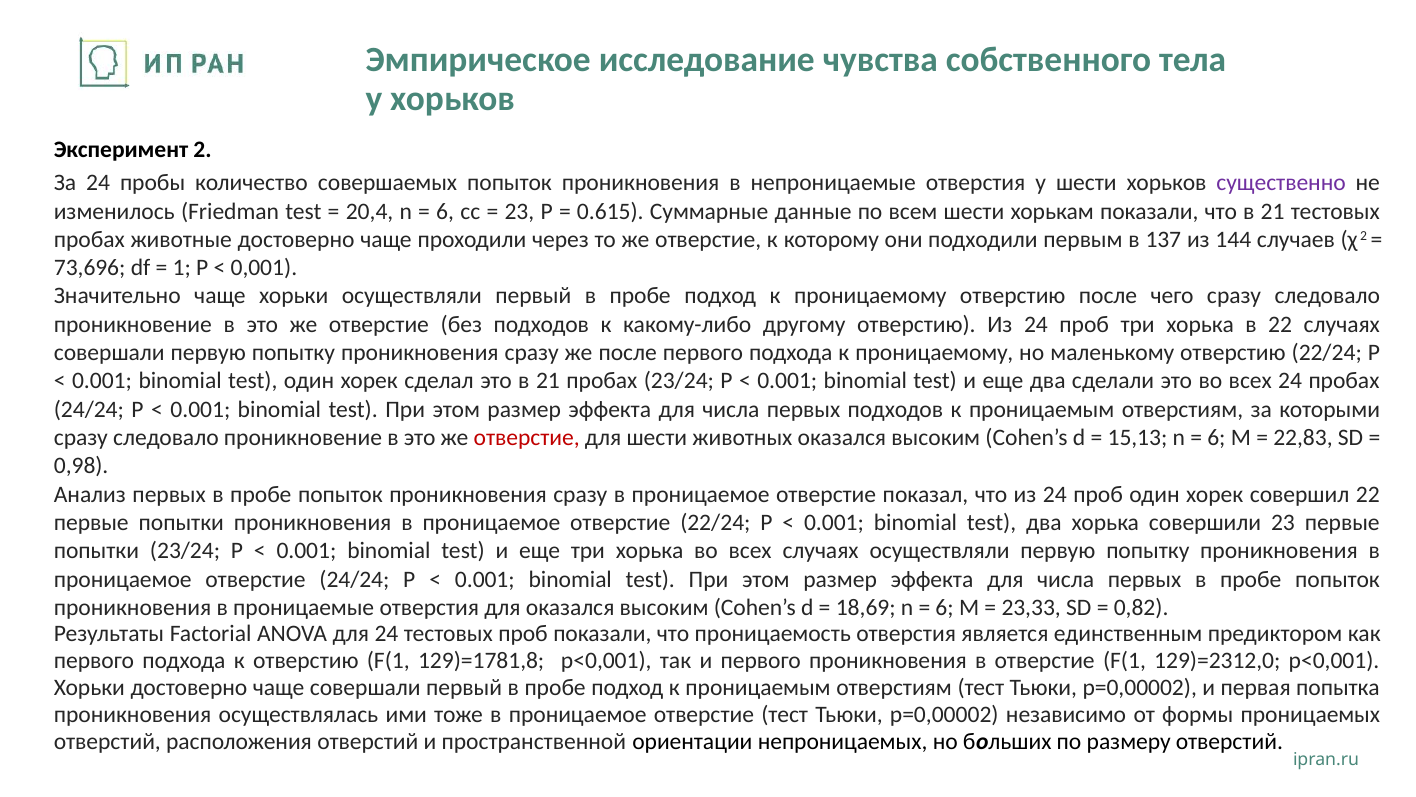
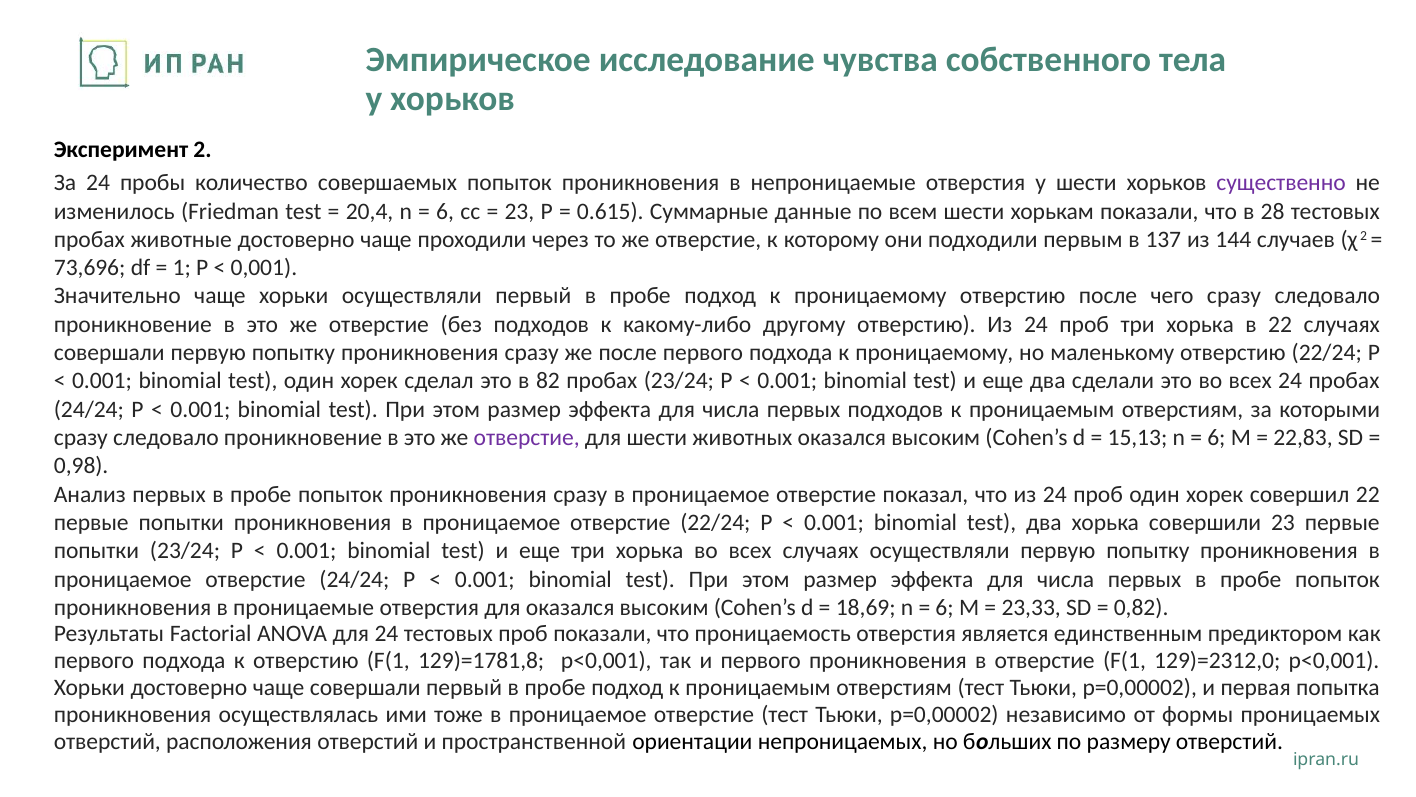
что в 21: 21 -> 28 (1273, 211)
это в 21: 21 -> 82 (548, 381)
отверстие colour: red -> purple (527, 438)
